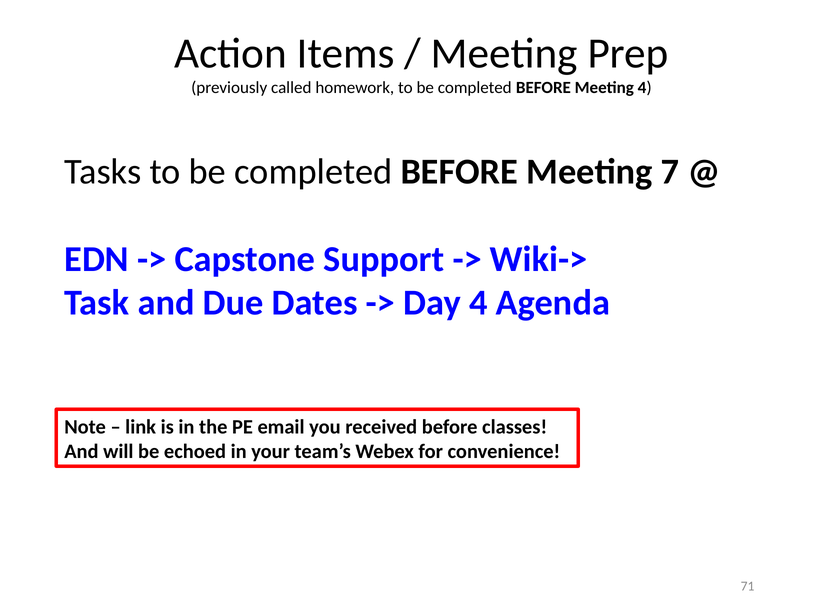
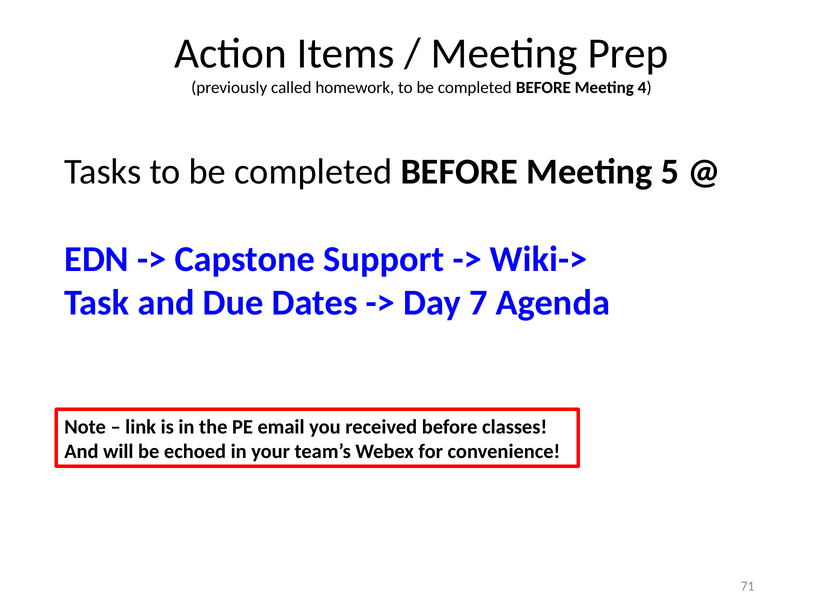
7: 7 -> 5 (670, 172)
Day 4: 4 -> 7 (478, 303)
